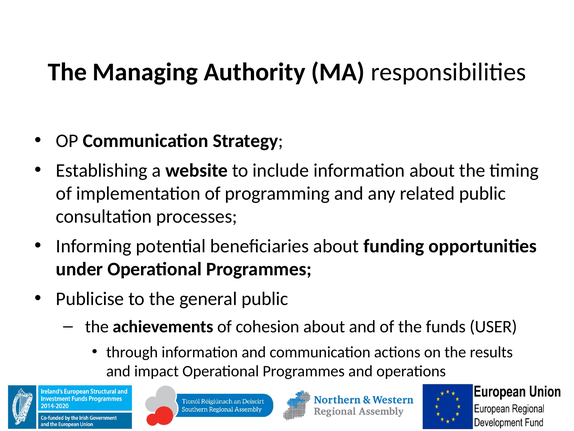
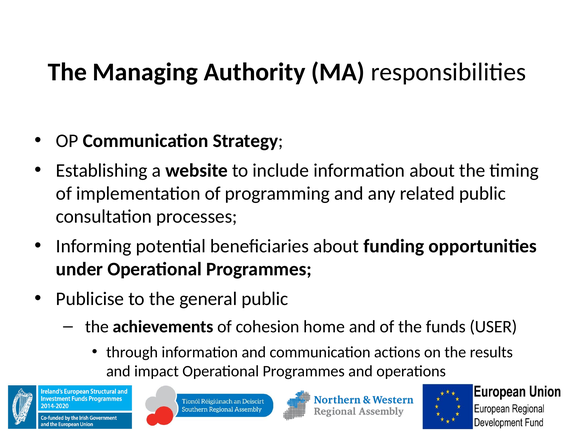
cohesion about: about -> home (324, 326)
